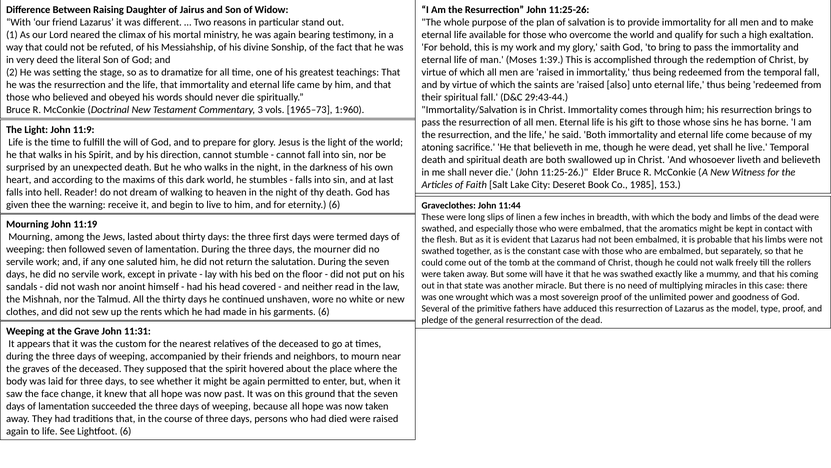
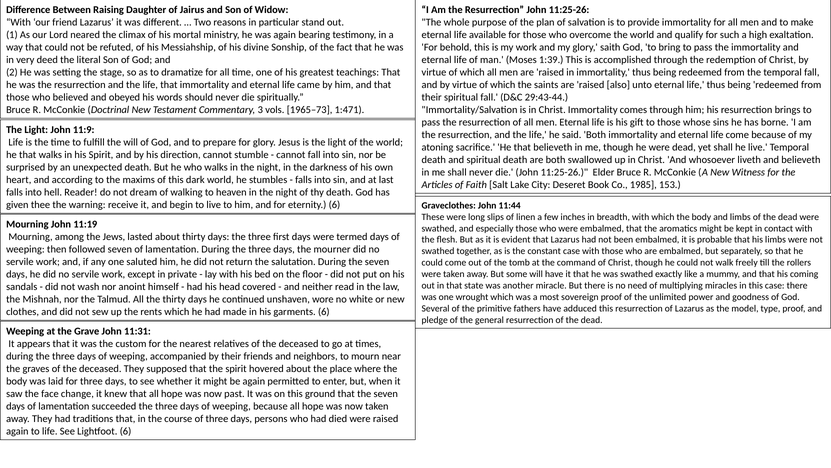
1:960: 1:960 -> 1:471 (350, 110)
